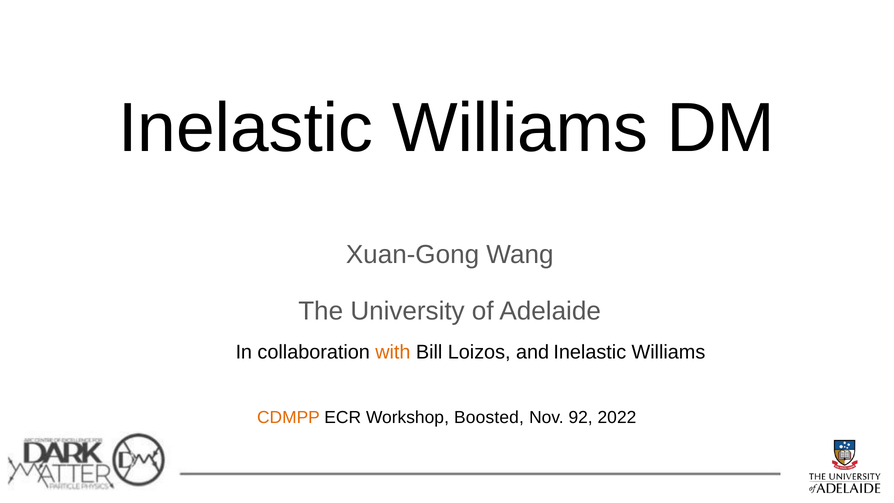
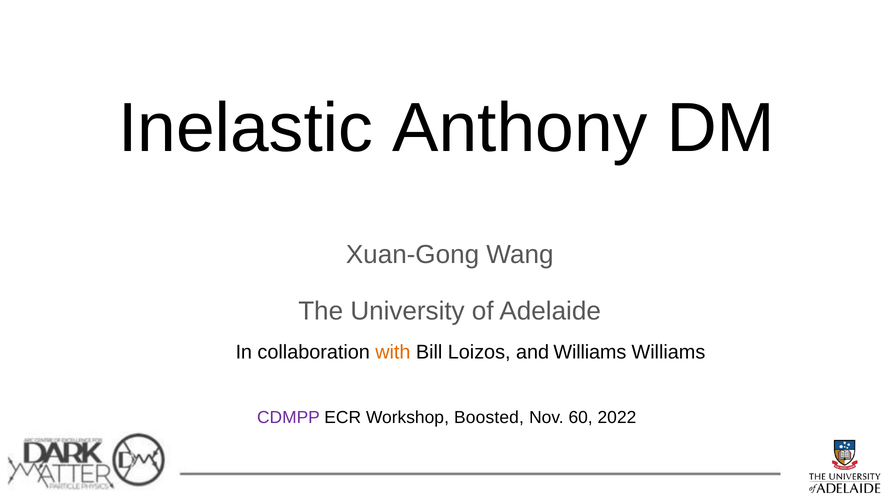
Williams: Williams -> Anthony (520, 128)
and Inelastic: Inelastic -> Williams (590, 352)
CDMPP colour: orange -> purple (288, 418)
92: 92 -> 60 (581, 418)
